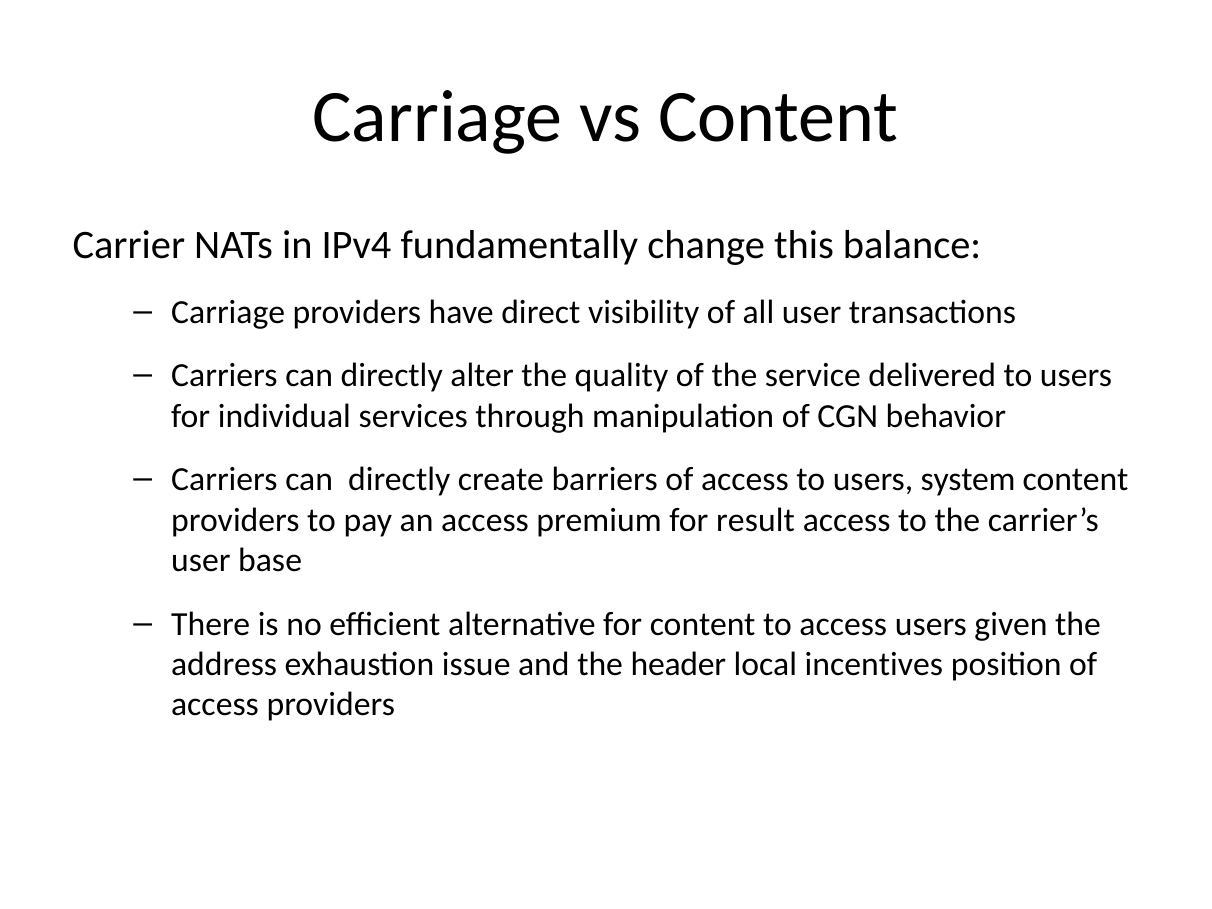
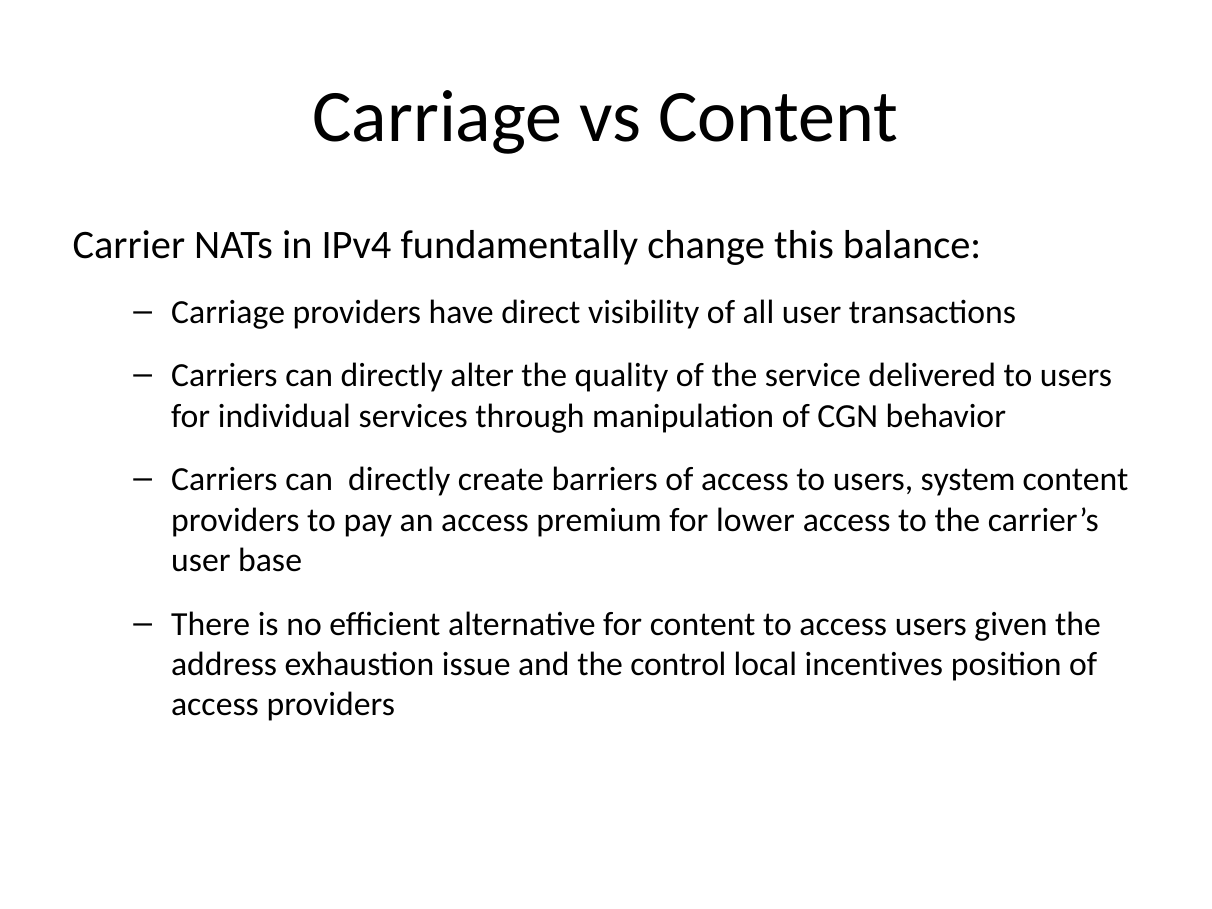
result: result -> lower (755, 520)
header: header -> control (678, 664)
